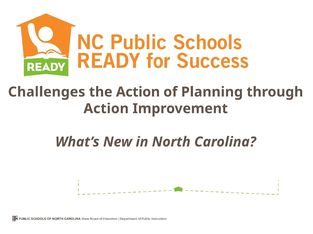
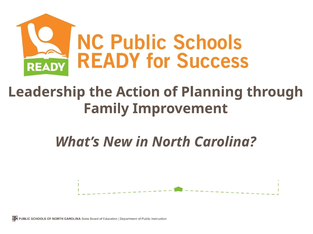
Challenges: Challenges -> Leadership (47, 92)
Action: Action -> Family (106, 109)
